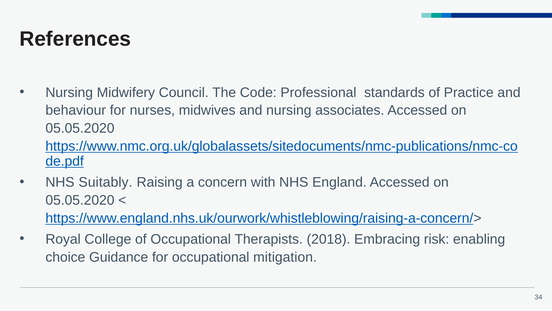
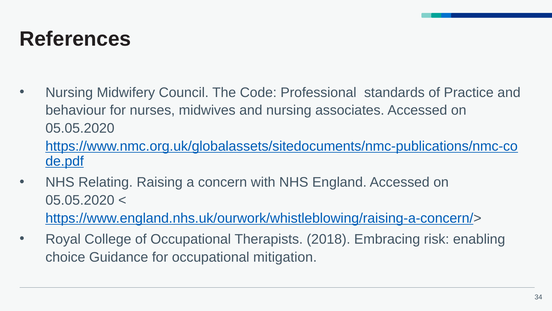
Suitably: Suitably -> Relating (106, 182)
